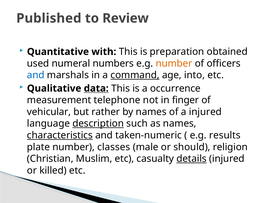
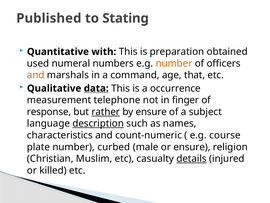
Review: Review -> Stating (126, 18)
and colour: blue -> orange (36, 75)
command underline: present -> none (135, 75)
into: into -> that (195, 75)
vehicular: vehicular -> response (49, 112)
rather underline: none -> present (106, 112)
by names: names -> ensure (151, 112)
a injured: injured -> subject (205, 112)
characteristics underline: present -> none (60, 135)
taken-numeric: taken-numeric -> count-numeric (149, 135)
results: results -> course (225, 135)
classes: classes -> curbed (114, 147)
or should: should -> ensure (192, 147)
